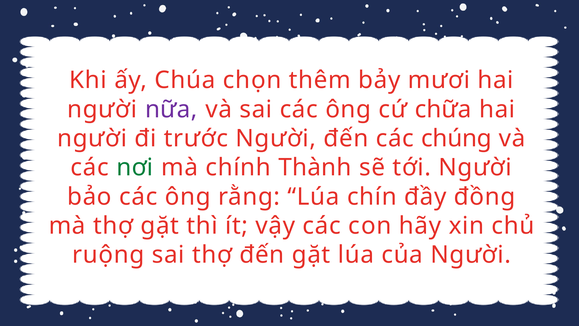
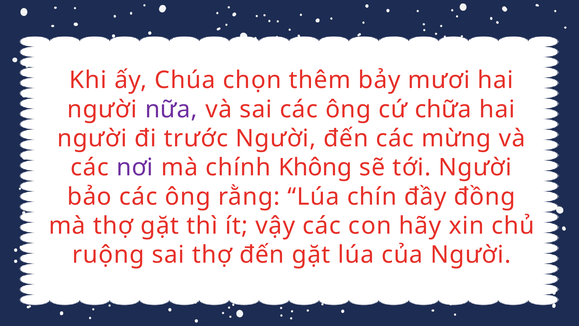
chúng: chúng -> mừng (456, 138)
nơi colour: green -> purple (135, 167)
Thành: Thành -> Không (315, 167)
